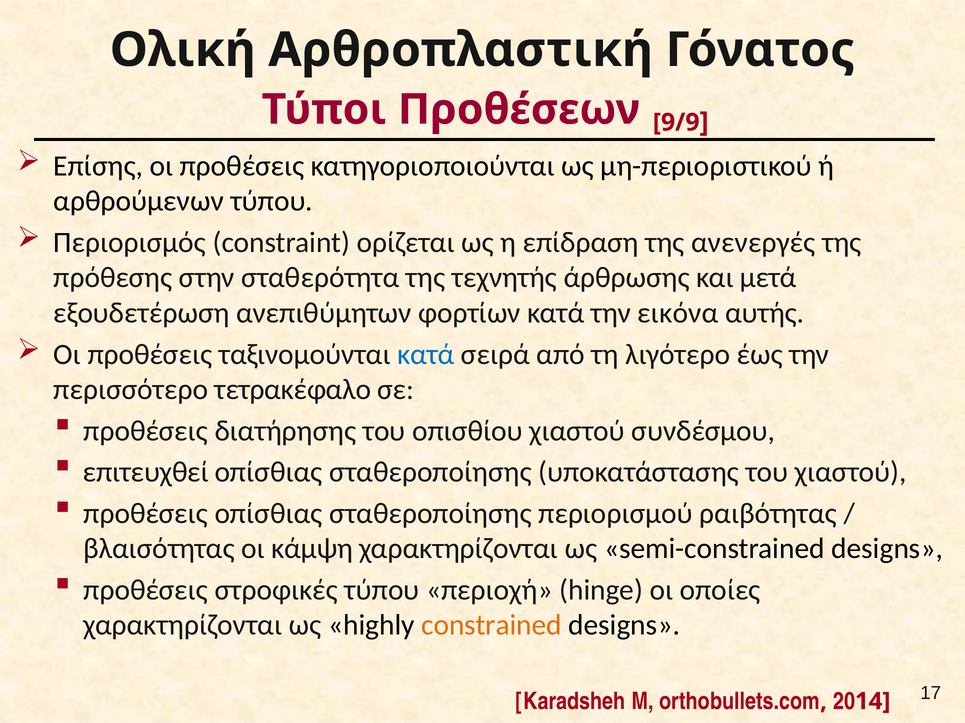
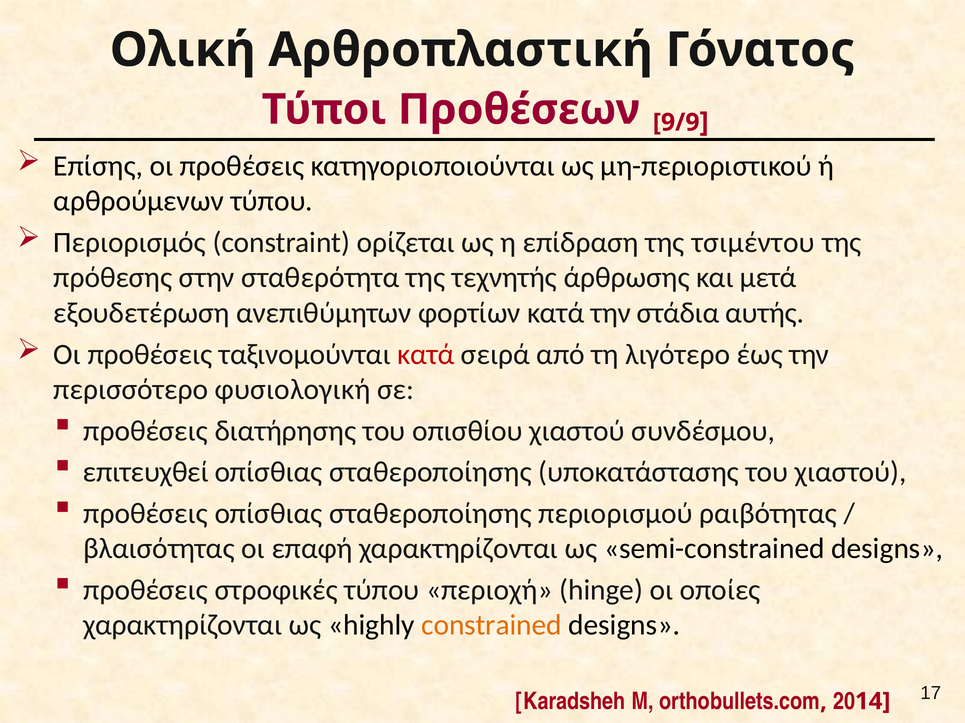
ανενεργές: ανενεργές -> τσιμέντου (753, 243)
εικόνα: εικόνα -> στάδια (678, 313)
κατά colour: blue -> red (426, 355)
τετρακέφαλο: τετρακέφαλο -> φυσιολογική (293, 390)
κάμψη: κάμψη -> επαφή (312, 549)
